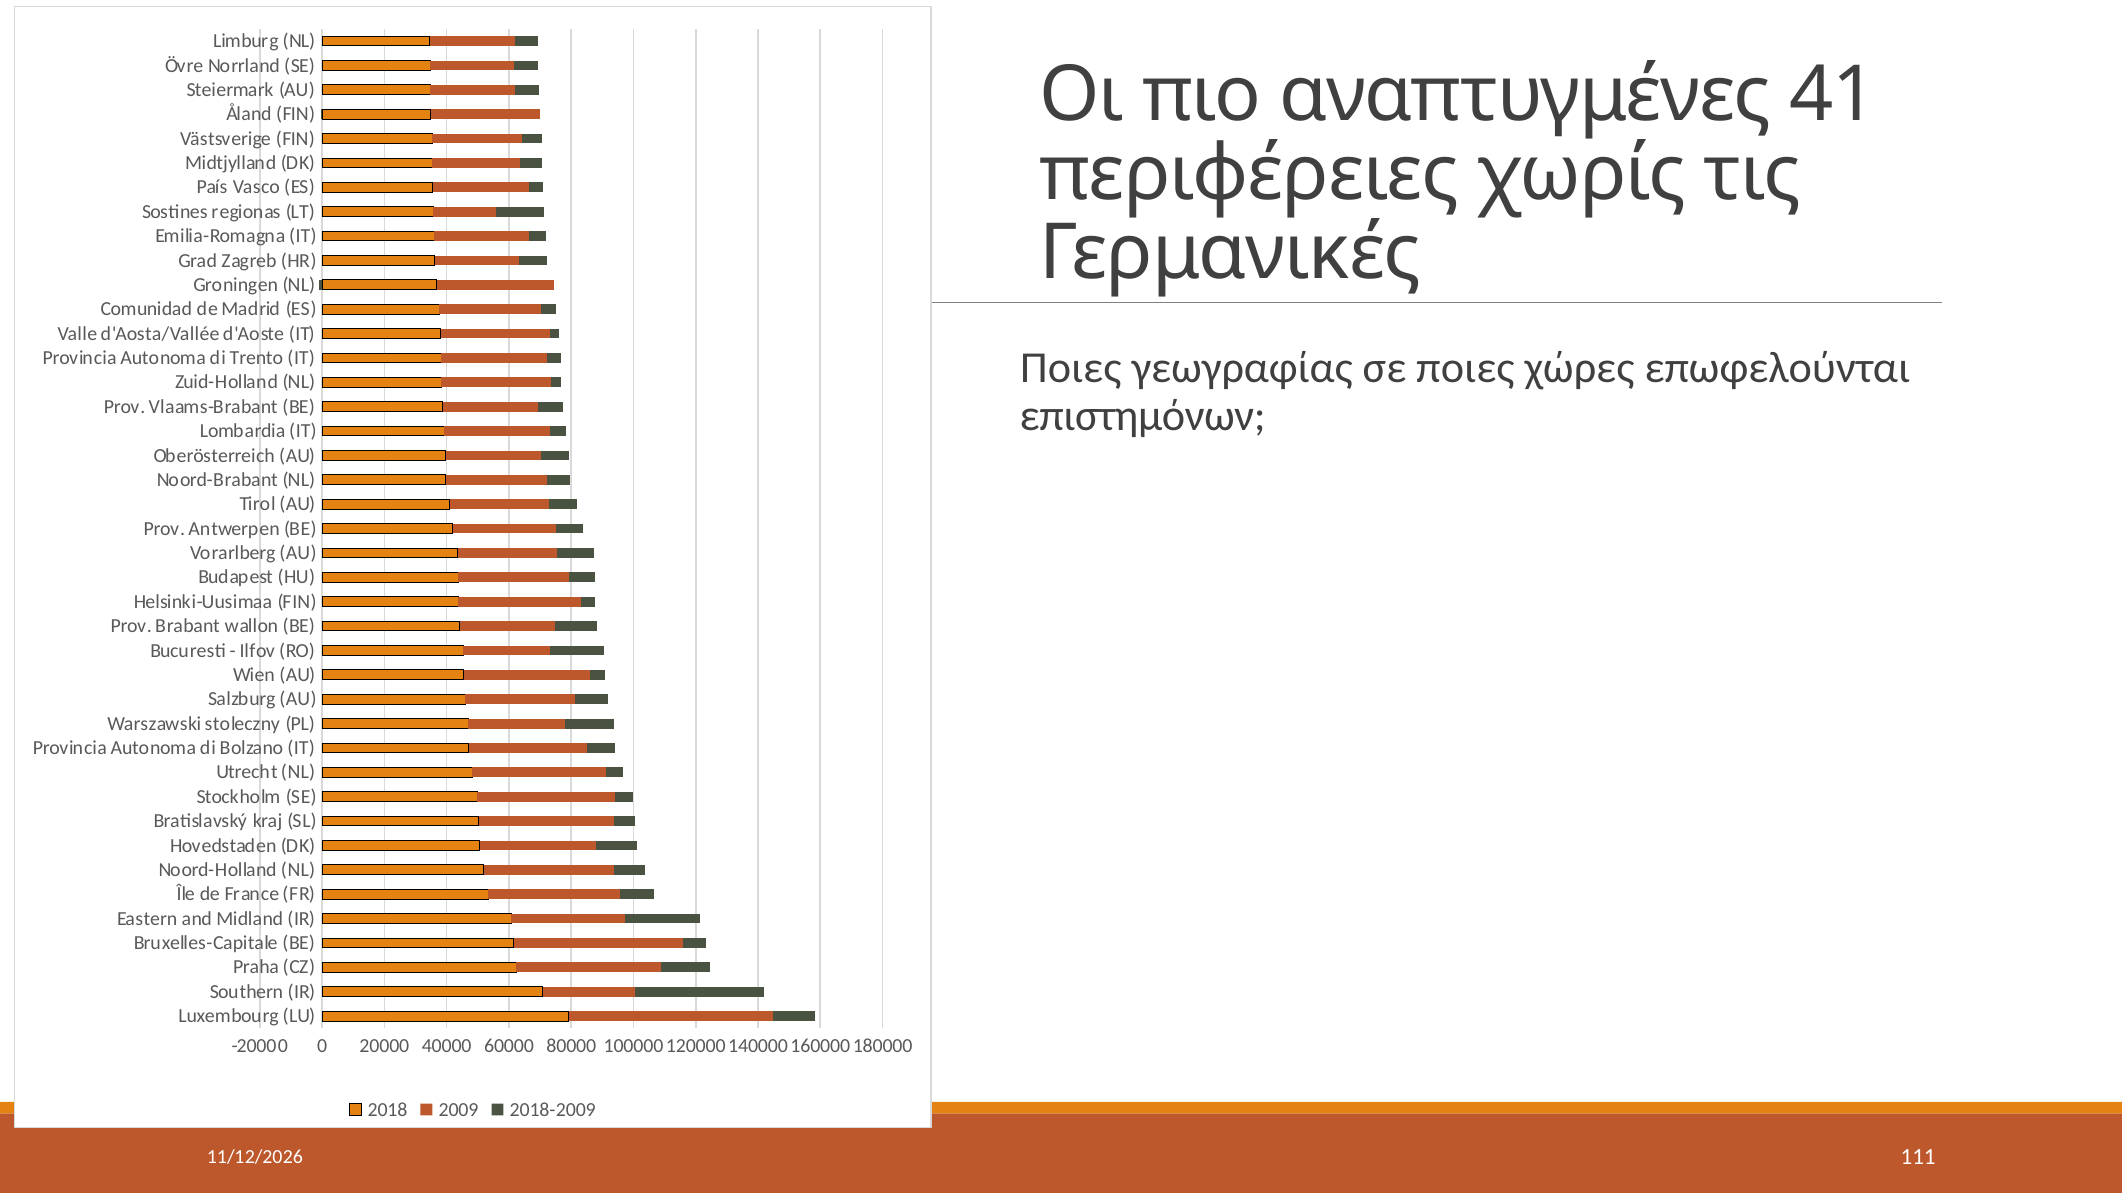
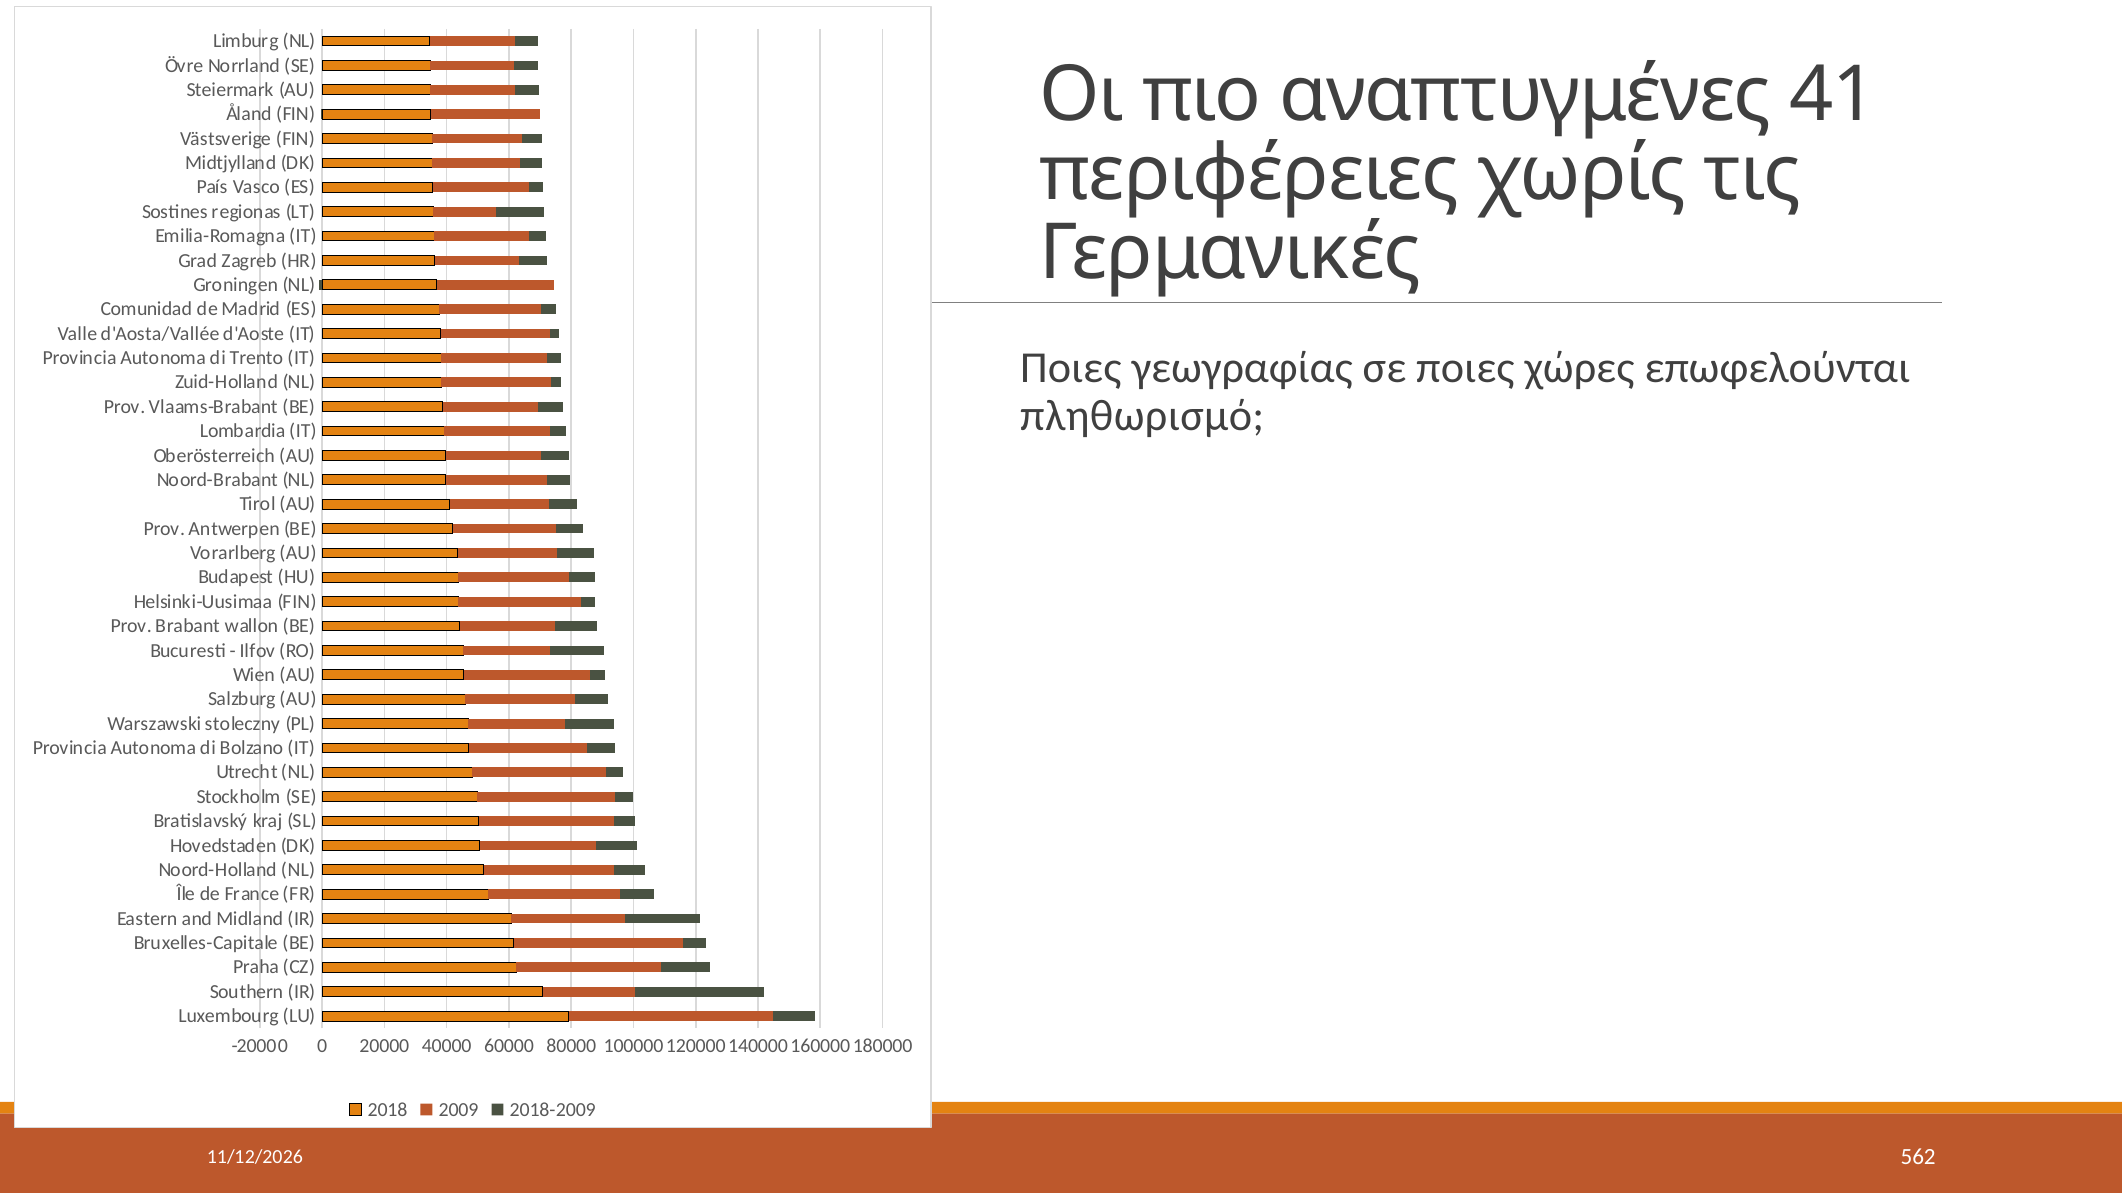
επιστημόνων: επιστημόνων -> πληθωρισμό (1142, 416)
111: 111 -> 562 (1918, 1158)
